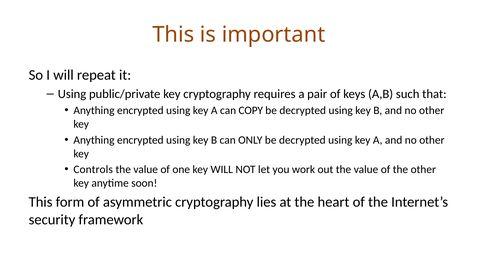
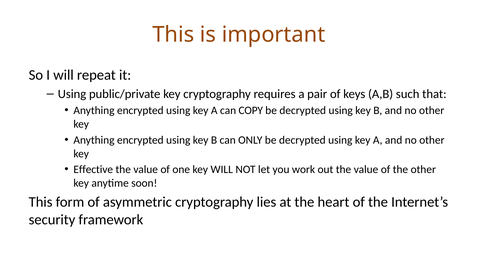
Controls: Controls -> Effective (93, 170)
